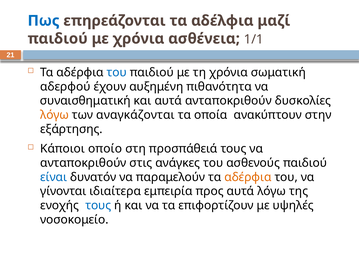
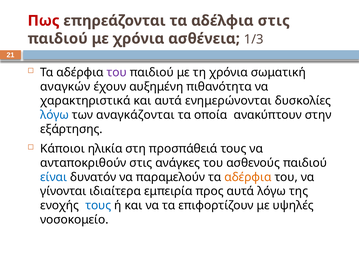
Πως colour: blue -> red (44, 21)
αδέλφια μαζί: μαζί -> στις (274, 21)
1/1: 1/1 -> 1/3 (254, 39)
του colour: blue -> purple (117, 72)
αδερφού: αδερφού -> αναγκών (65, 87)
συναισθηματική: συναισθηματική -> χαρακτηριστικά (85, 101)
αυτά ανταποκριθούν: ανταποκριθούν -> ενημερώνονται (228, 101)
λόγω colour: orange -> blue (55, 115)
οποίο: οποίο -> ηλικία (105, 149)
